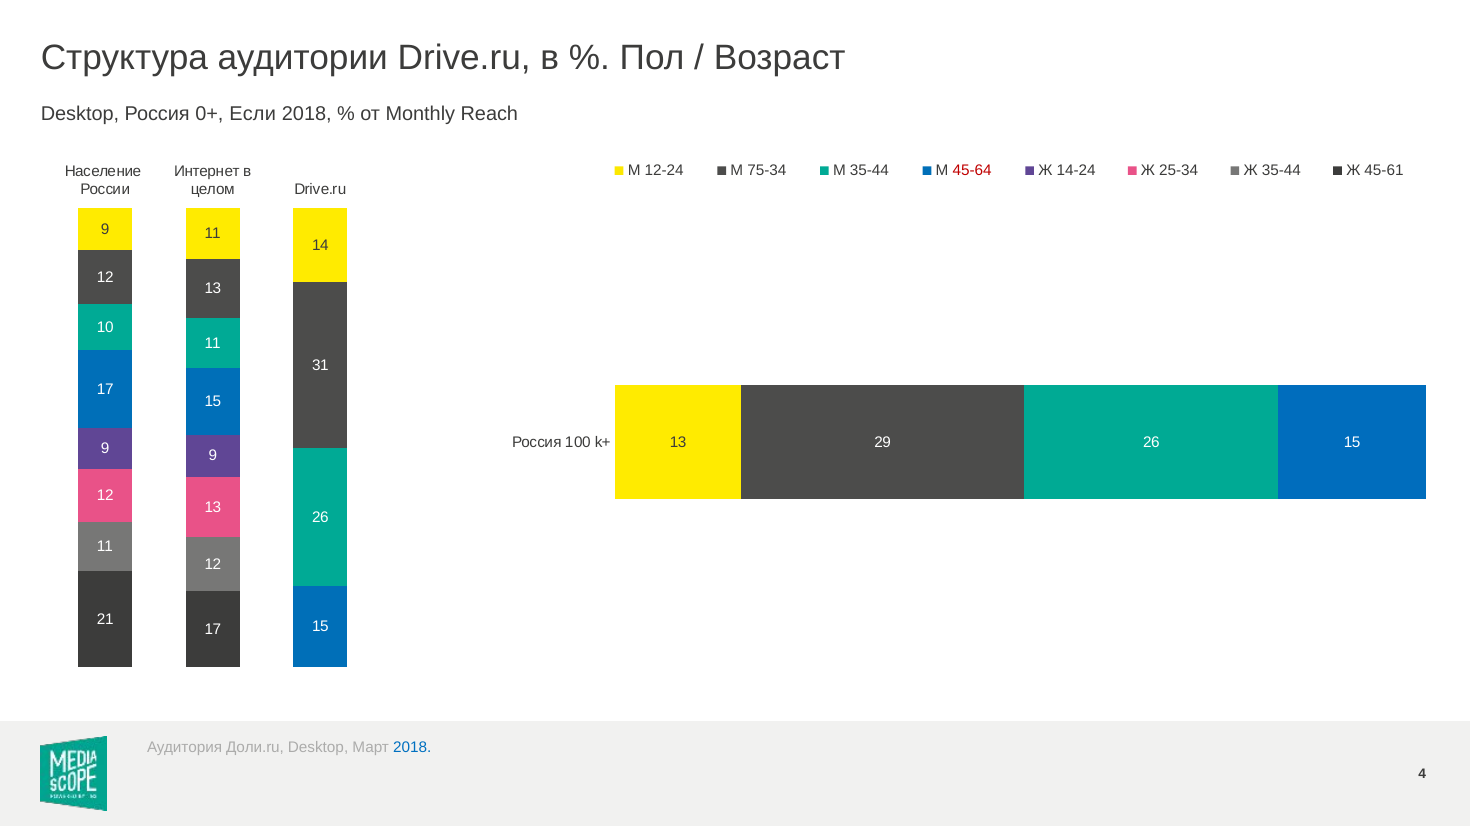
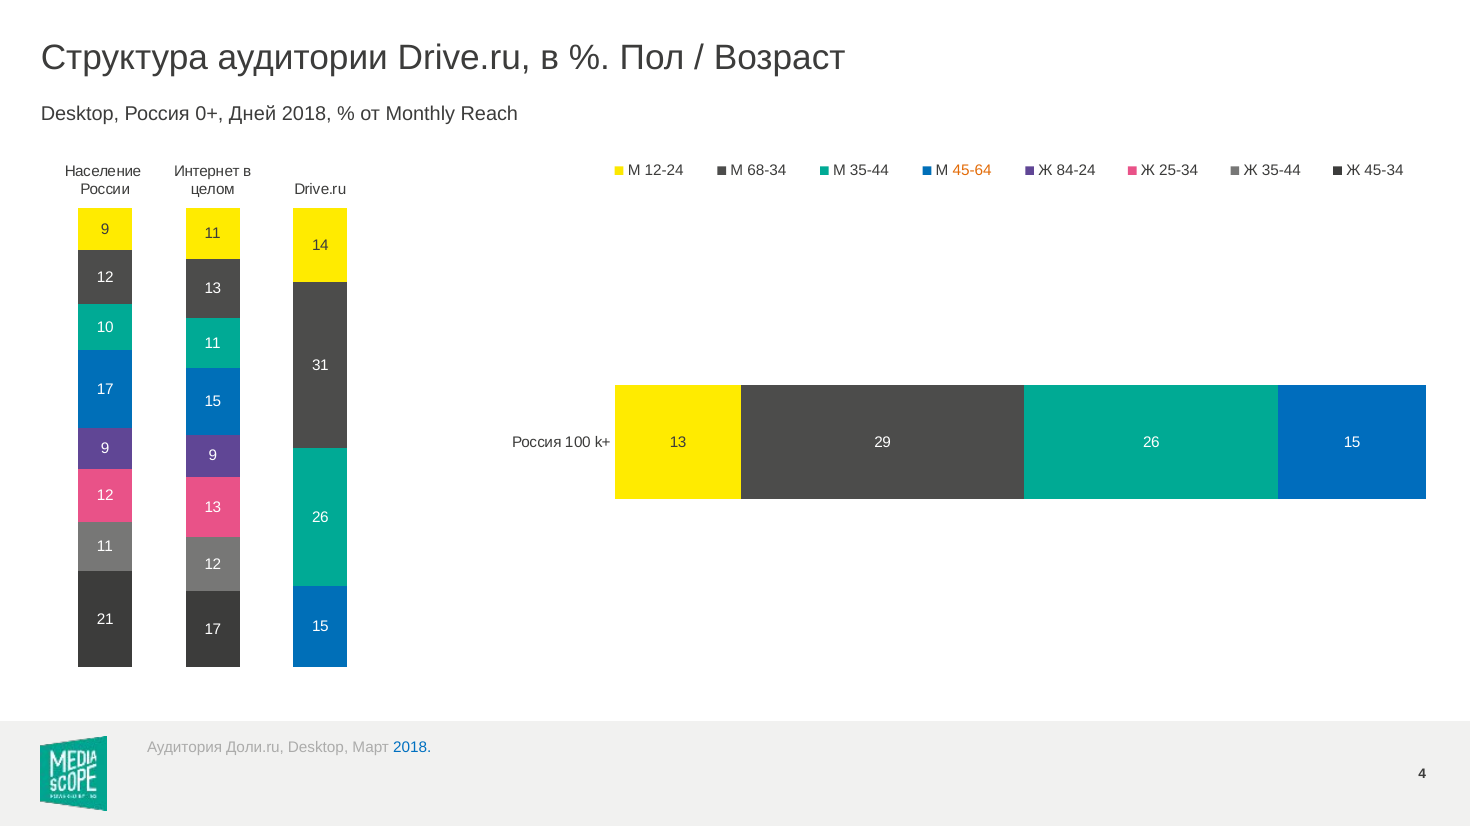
Если: Если -> Дней (253, 114)
75-34: 75-34 -> 68-34 (767, 171)
45-64 colour: red -> orange (972, 171)
14-24: 14-24 -> 84-24 (1076, 171)
45-61: 45-61 -> 45-34 (1384, 171)
